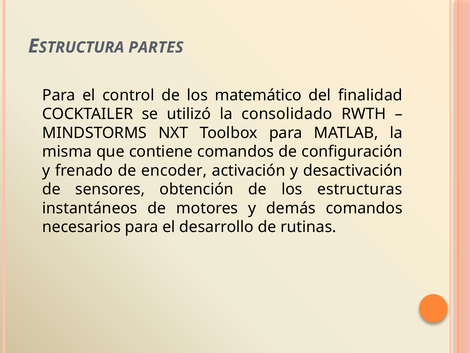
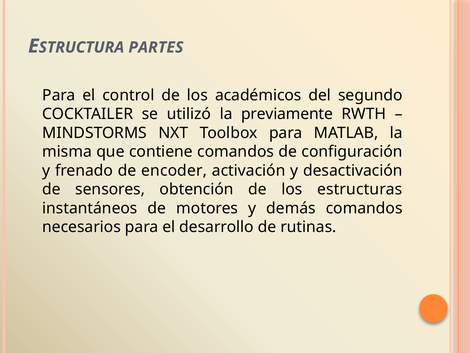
matemático: matemático -> académicos (258, 95)
finalidad: finalidad -> segundo (370, 95)
consolidado: consolidado -> previamente (287, 114)
